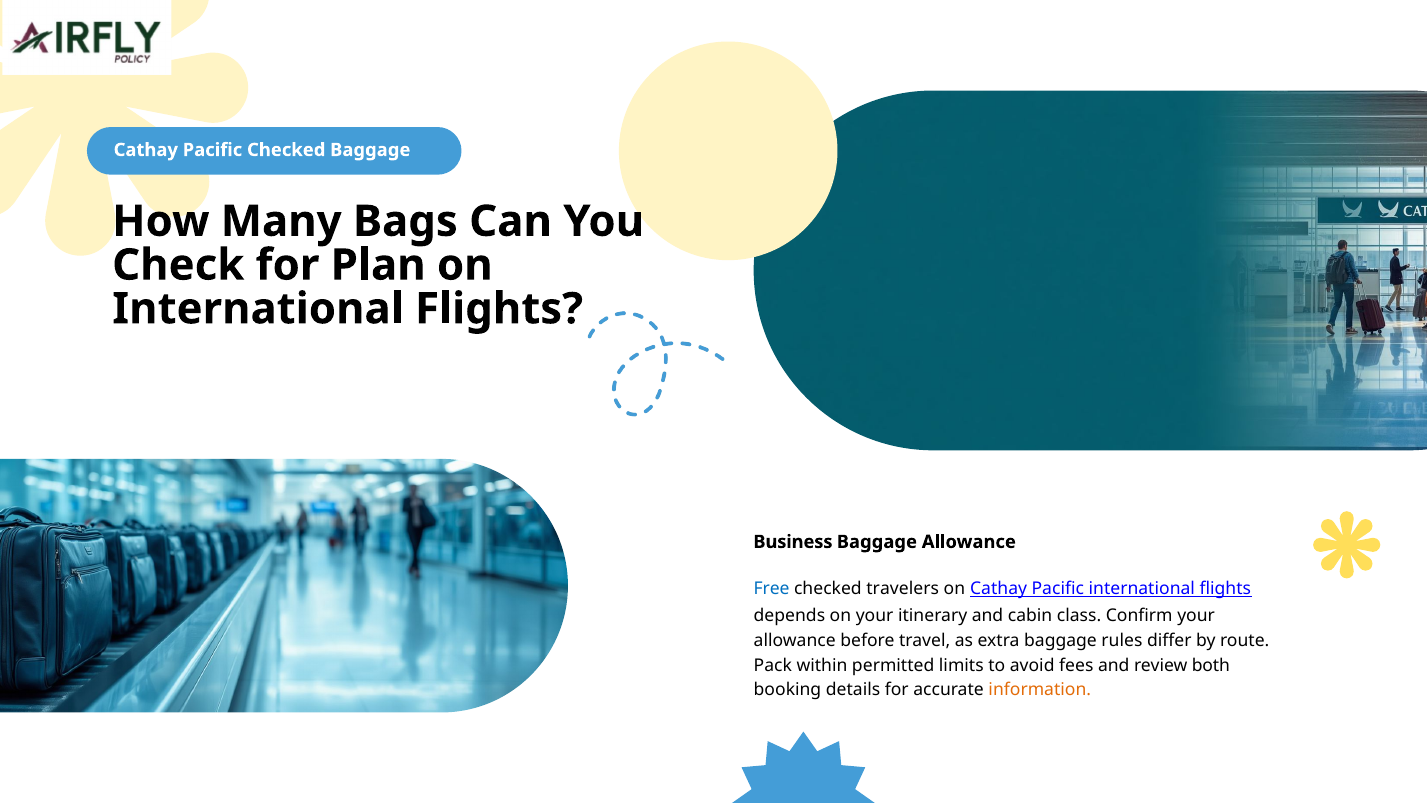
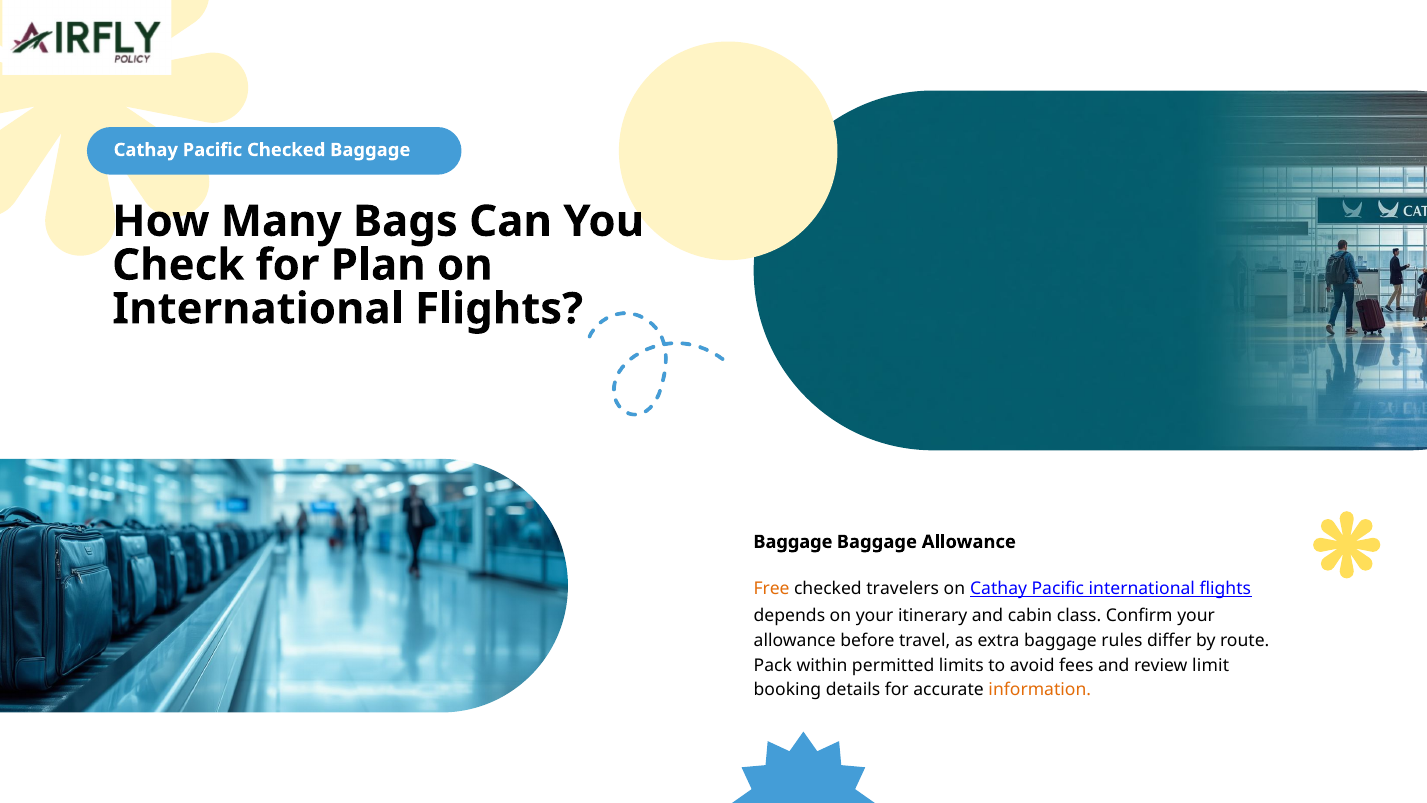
Business: Business -> Baggage (793, 542)
Free colour: blue -> orange (772, 588)
both: both -> limit (1211, 665)
